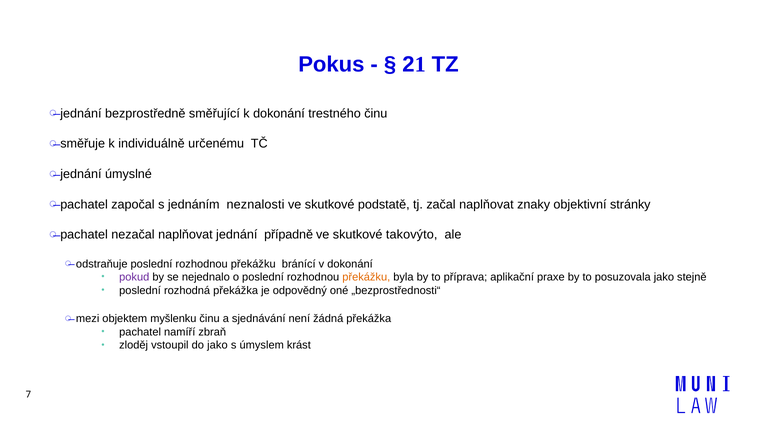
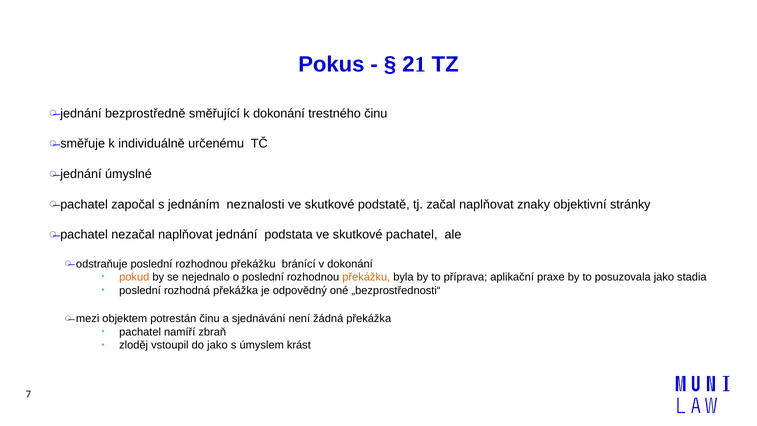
případně: případně -> podstata (289, 235)
skutkové takovýto: takovýto -> pachatel (412, 235)
pokud colour: purple -> orange (134, 277)
stejně: stejně -> stadia (692, 277)
myšlenku: myšlenku -> potrestán (173, 319)
